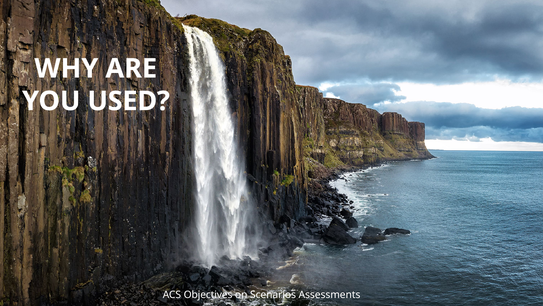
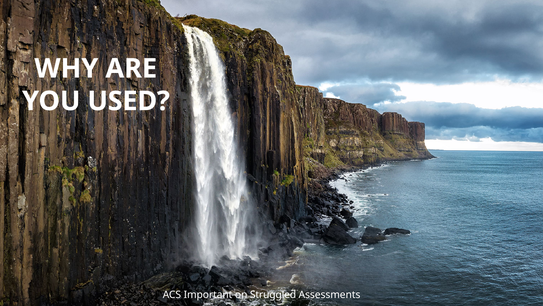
Objectives: Objectives -> Important (208, 294)
Scenarios: Scenarios -> Struggled (273, 294)
